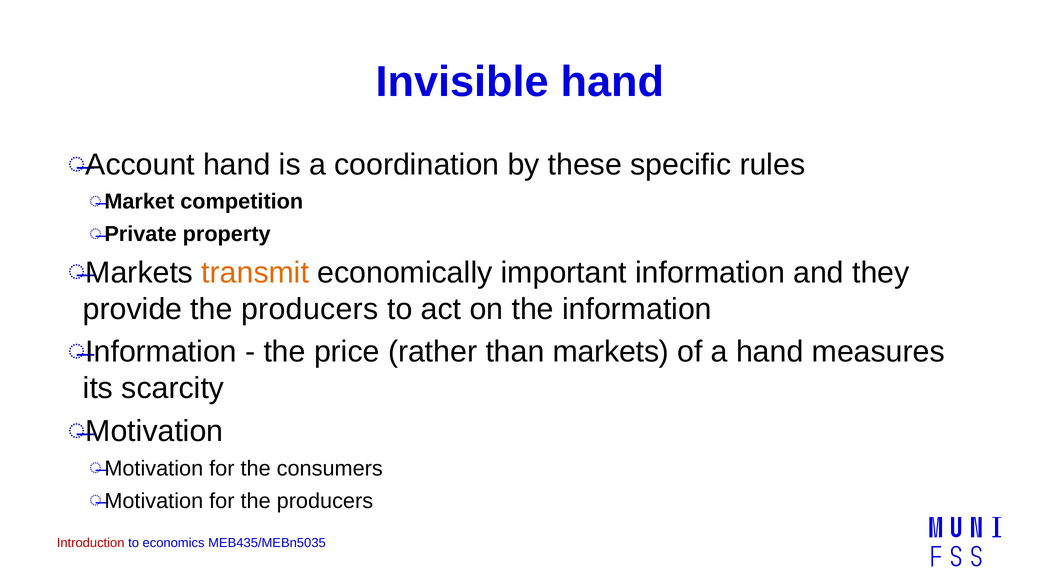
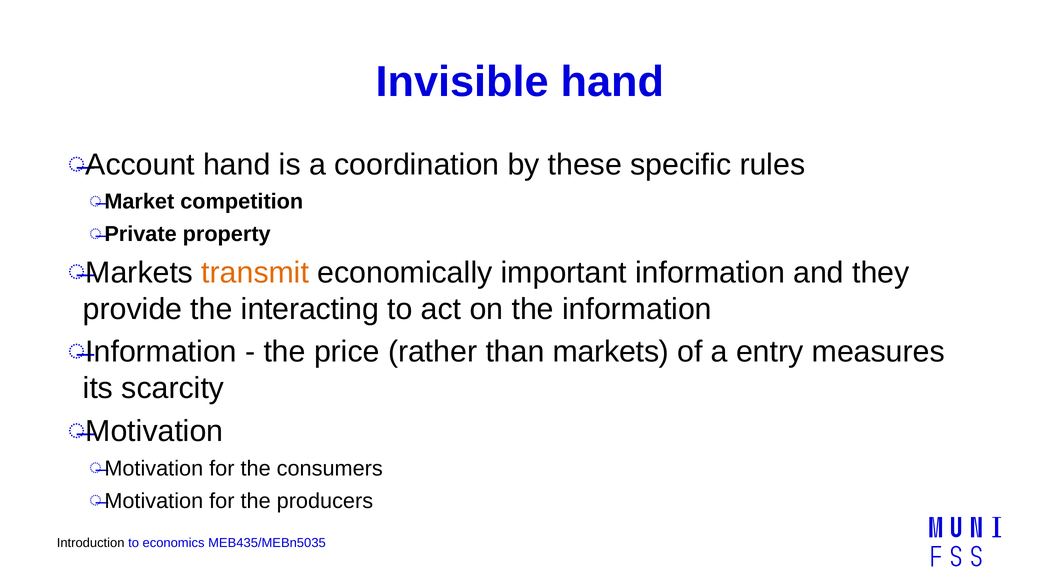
provide the producers: producers -> interacting (310, 309)
a hand: hand -> entry (770, 352)
Introduction colour: red -> black (91, 543)
